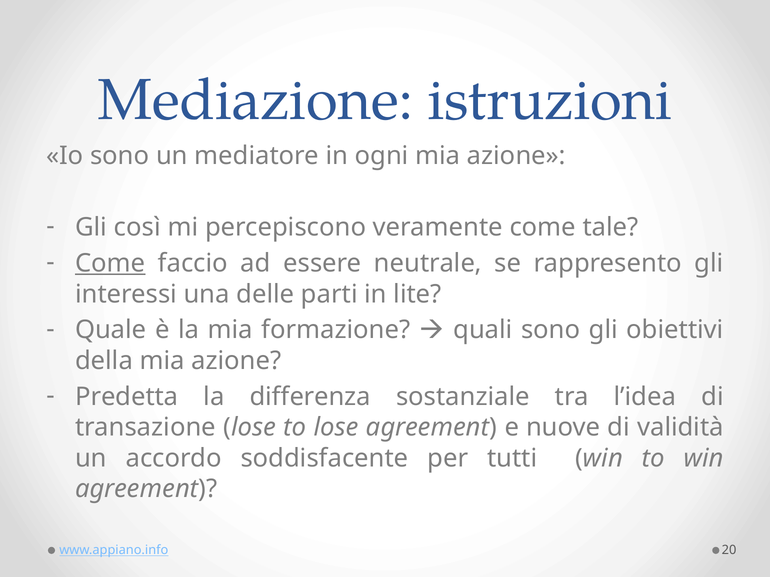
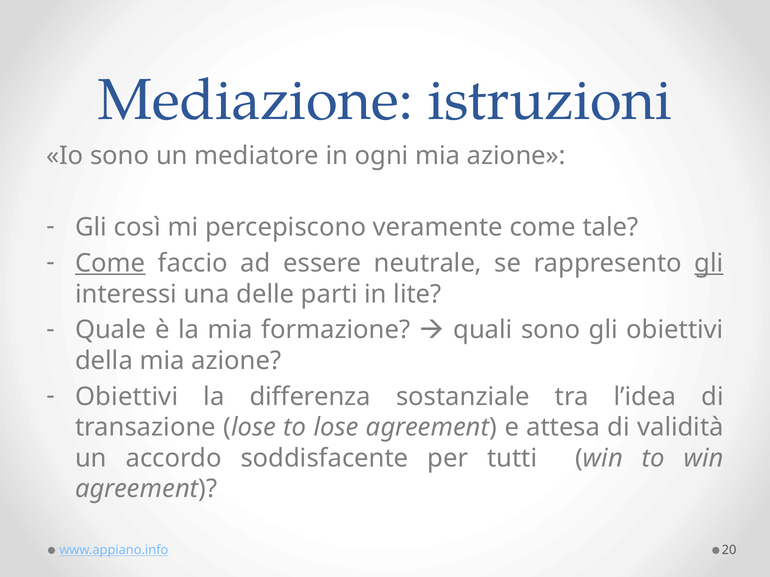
gli underline: none -> present (709, 264)
Predetta: Predetta -> Obiettivi (127, 397)
nuove: nuove -> attesa (563, 428)
